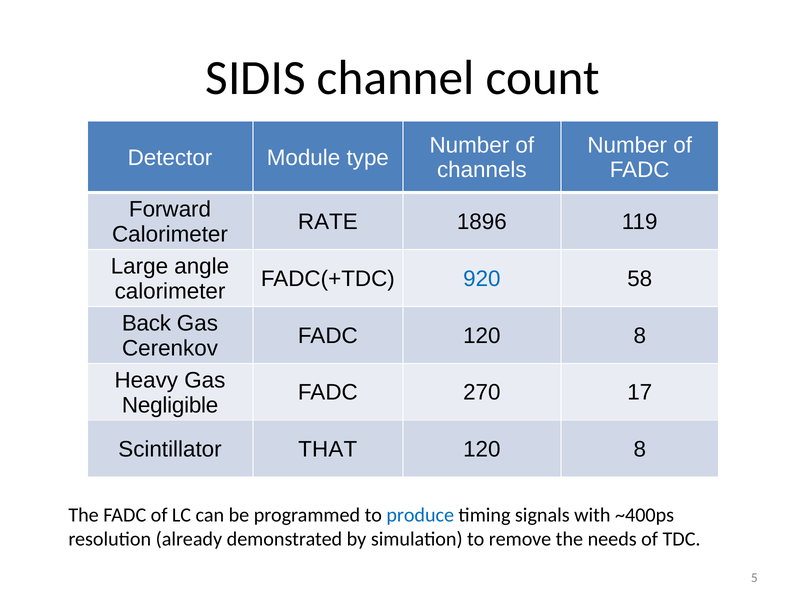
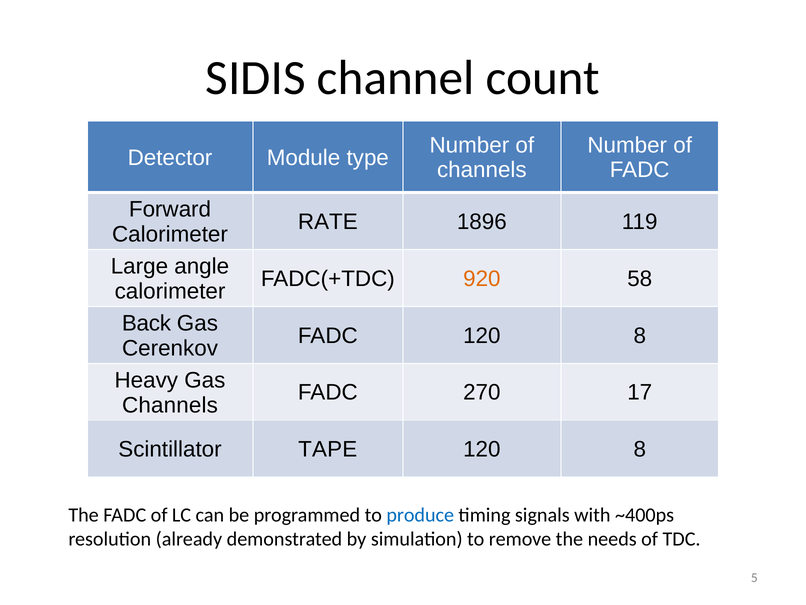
920 colour: blue -> orange (482, 279)
Negligible: Negligible -> Channels (170, 405)
THAT: THAT -> TAPE (328, 449)
